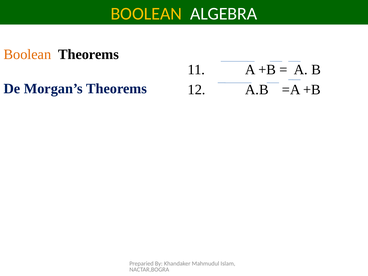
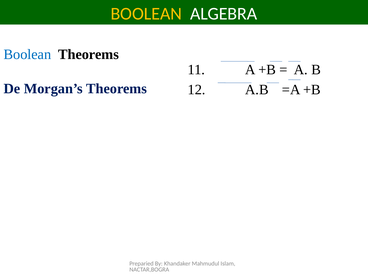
Boolean colour: orange -> blue (27, 54)
